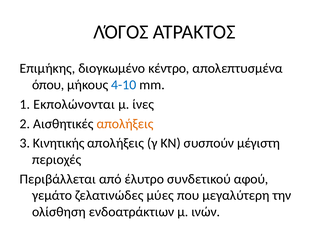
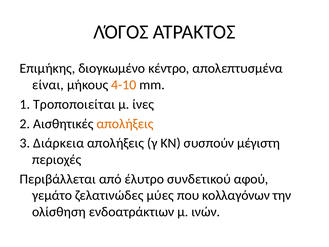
όπου: όπου -> είναι (48, 85)
4-10 colour: blue -> orange (124, 85)
Εκπολώνονται: Εκπολώνονται -> Τροποποιείται (74, 104)
Κινητικής: Κινητικής -> Διάρκεια (59, 143)
μεγαλύτερη: μεγαλύτερη -> κολλαγόνων (236, 195)
